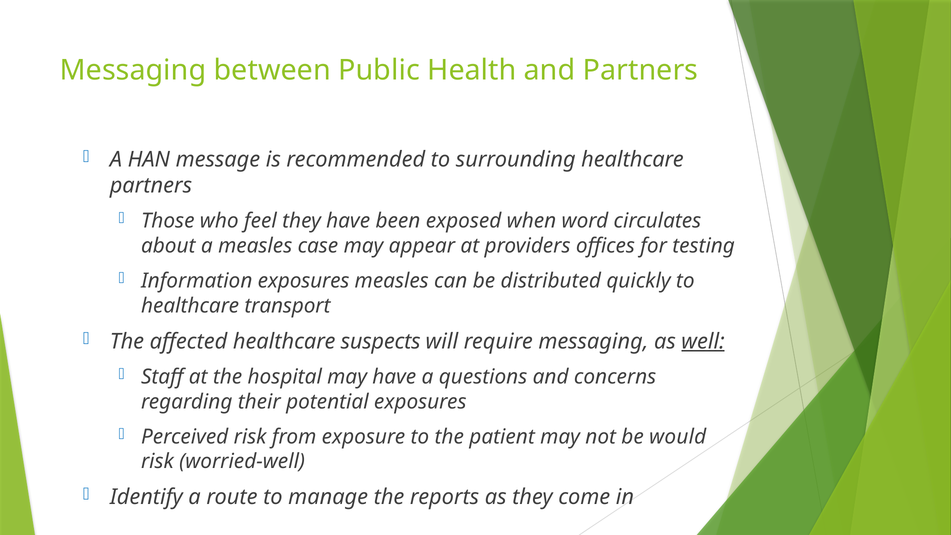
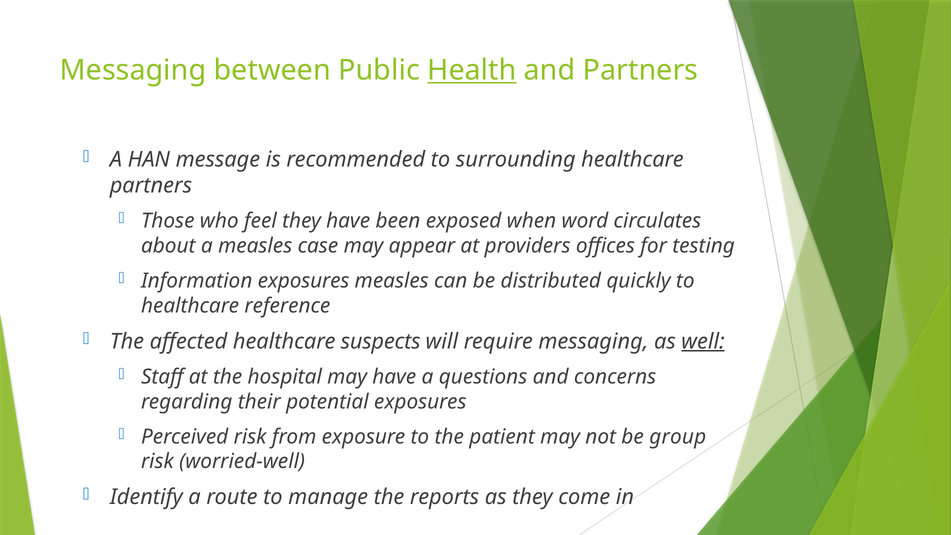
Health underline: none -> present (472, 70)
transport: transport -> reference (287, 306)
would: would -> group (678, 437)
